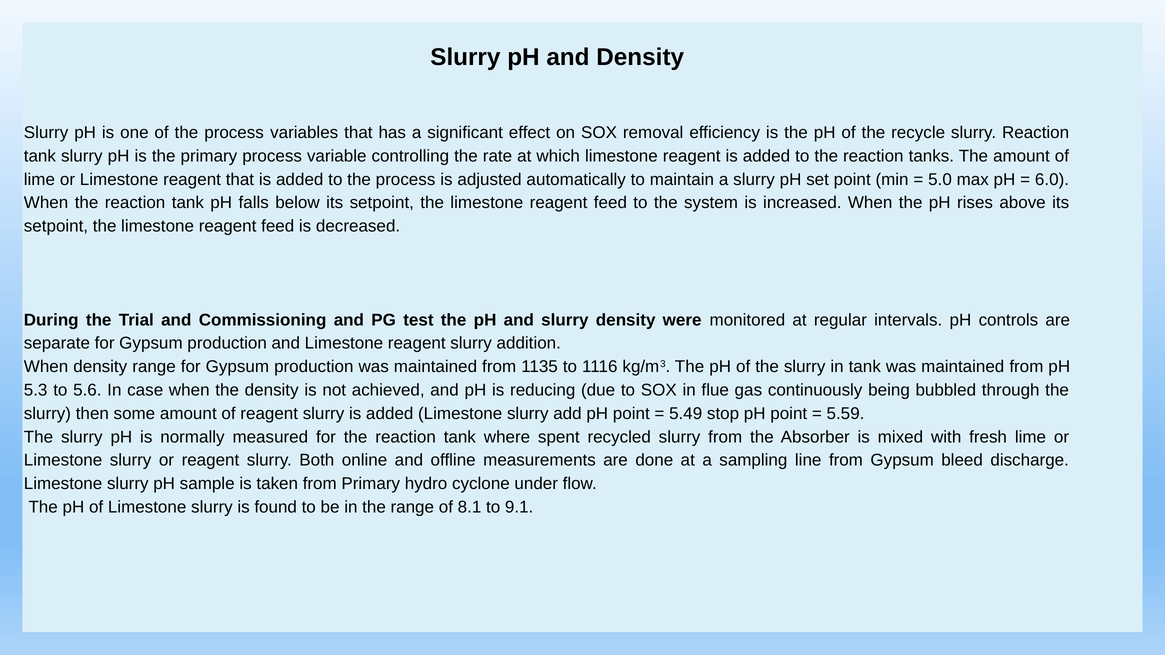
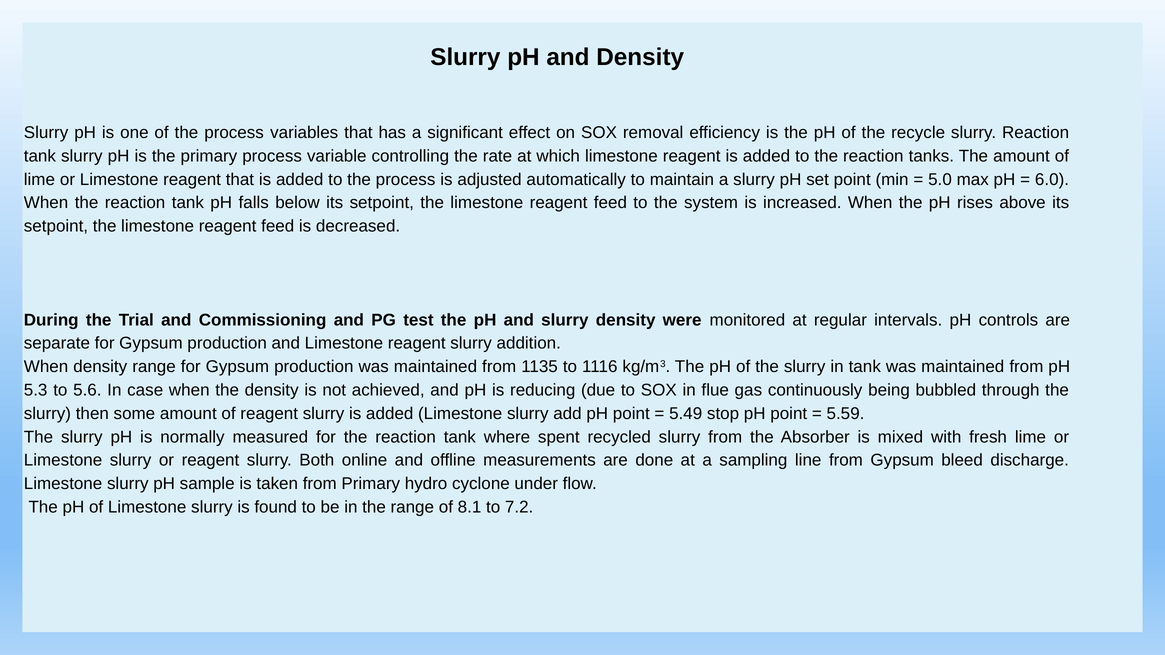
9.1: 9.1 -> 7.2 (519, 507)
